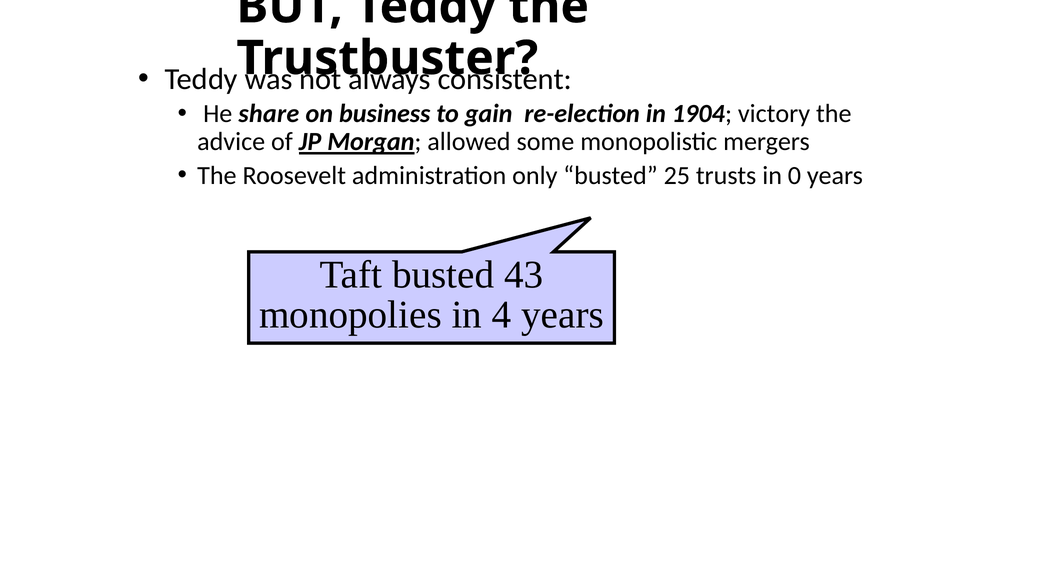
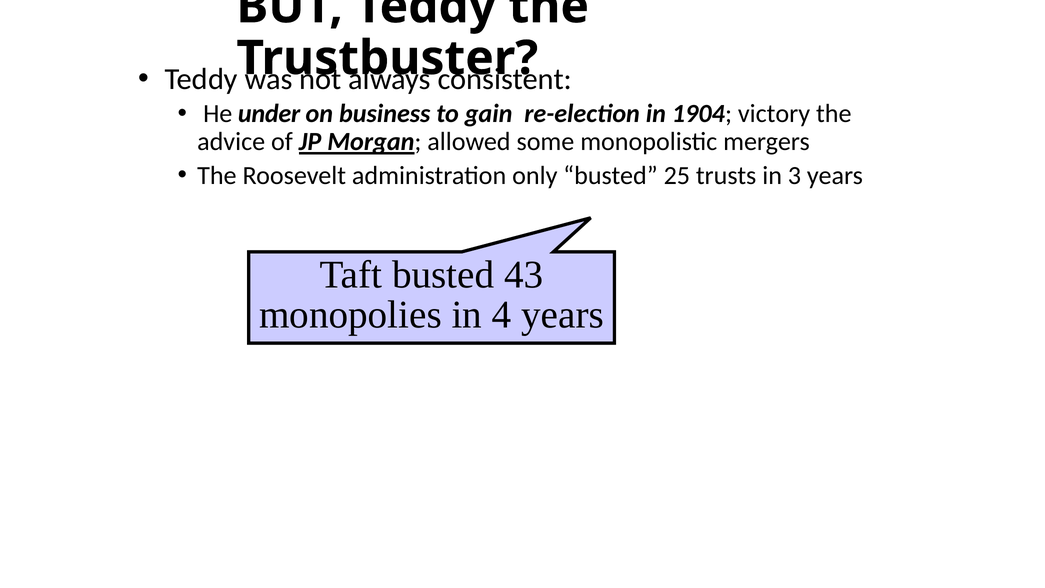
share: share -> under (269, 114)
0: 0 -> 3 (794, 175)
